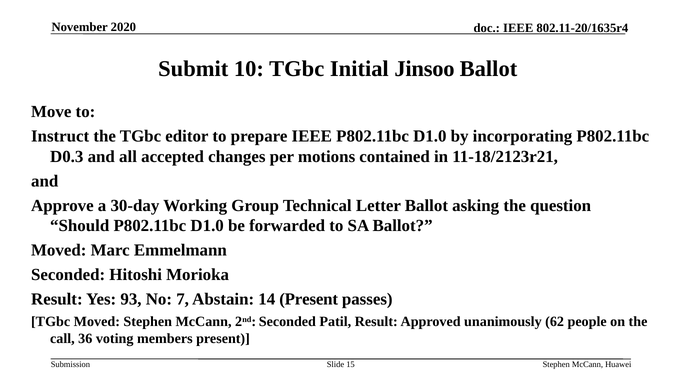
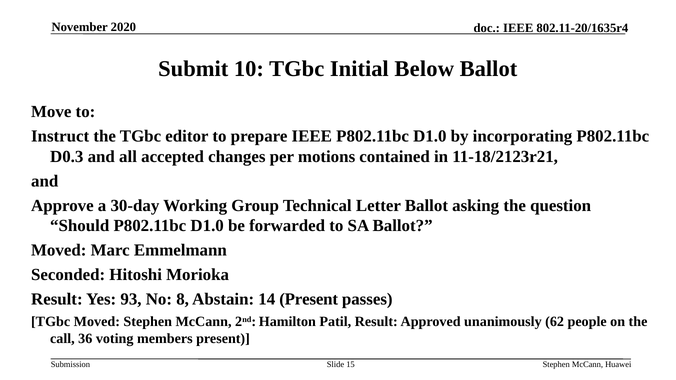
Jinsoo: Jinsoo -> Below (424, 69)
7: 7 -> 8 (183, 299)
2nd Seconded: Seconded -> Hamilton (287, 322)
